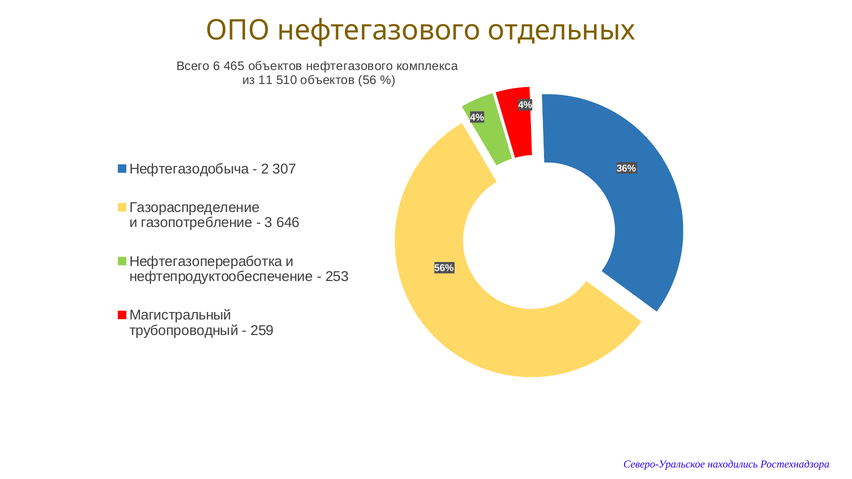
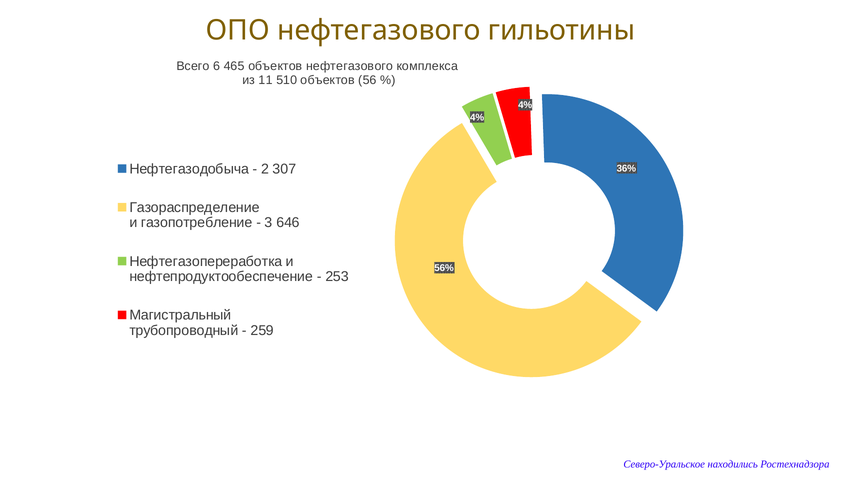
отдельных: отдельных -> гильотины (562, 30)
